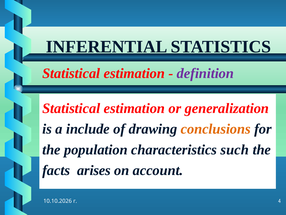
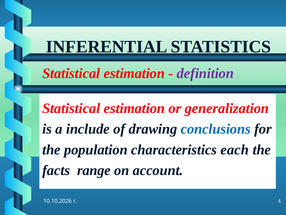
conclusions colour: orange -> blue (216, 129)
such: such -> each (235, 149)
arises: arises -> range (94, 170)
